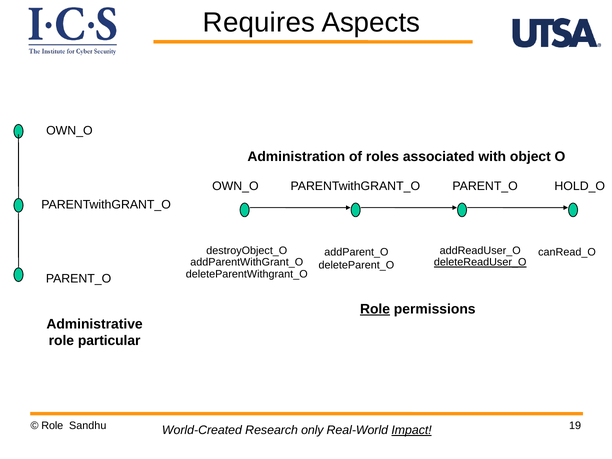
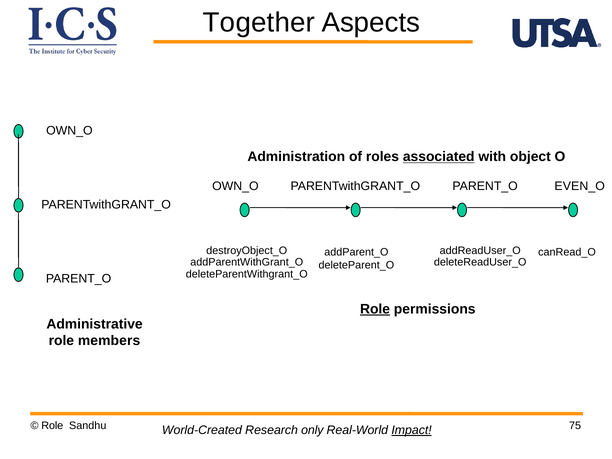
Requires: Requires -> Together (259, 23)
associated underline: none -> present (439, 157)
HOLD_O: HOLD_O -> EVEN_O (580, 186)
deleteReadUser_O underline: present -> none (480, 262)
particular: particular -> members (109, 341)
19: 19 -> 75 (575, 425)
